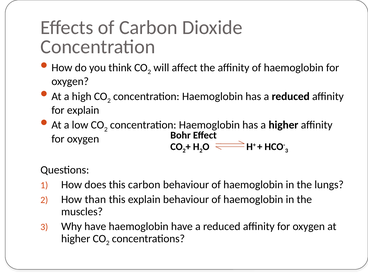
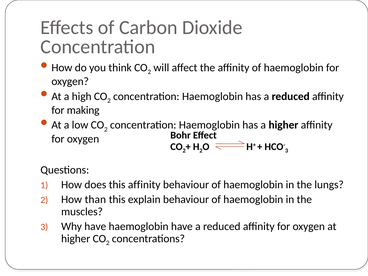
for explain: explain -> making (83, 110)
this carbon: carbon -> affinity (144, 185)
